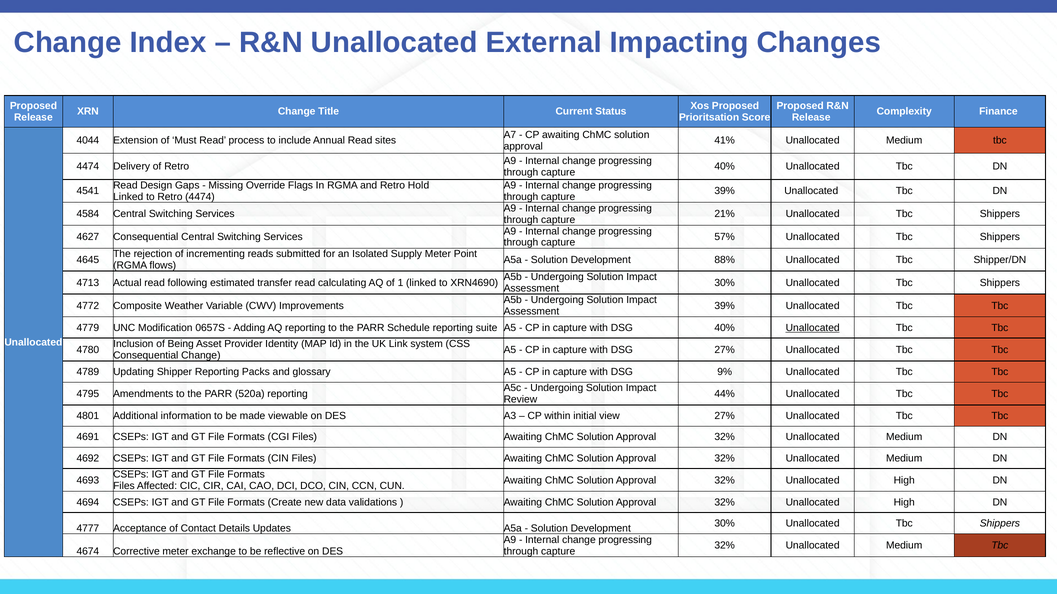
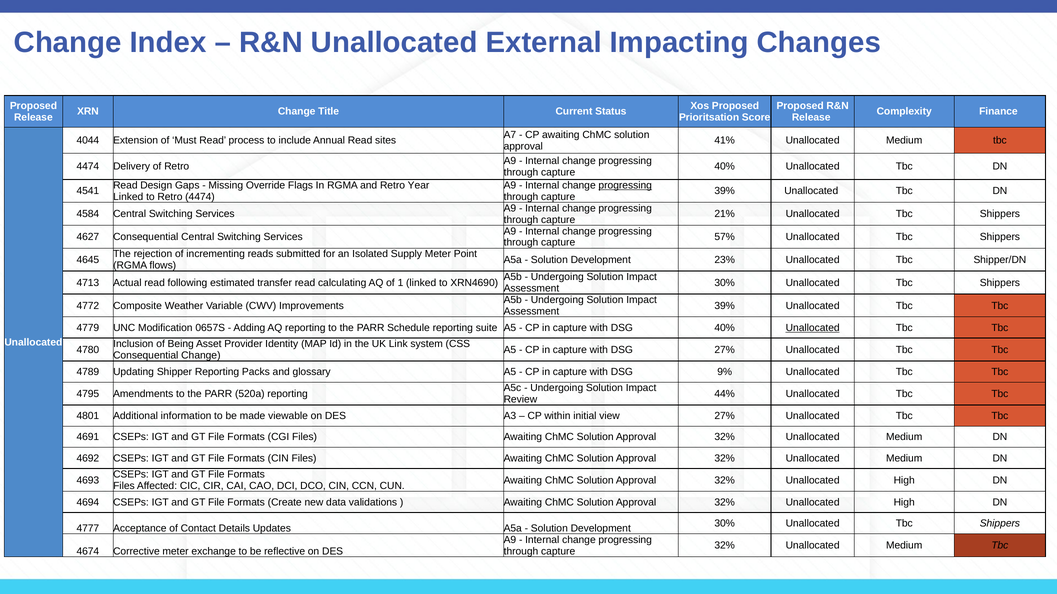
Hold: Hold -> Year (419, 186)
progressing underline: none -> present (625, 186)
88%: 88% -> 23% (725, 260)
